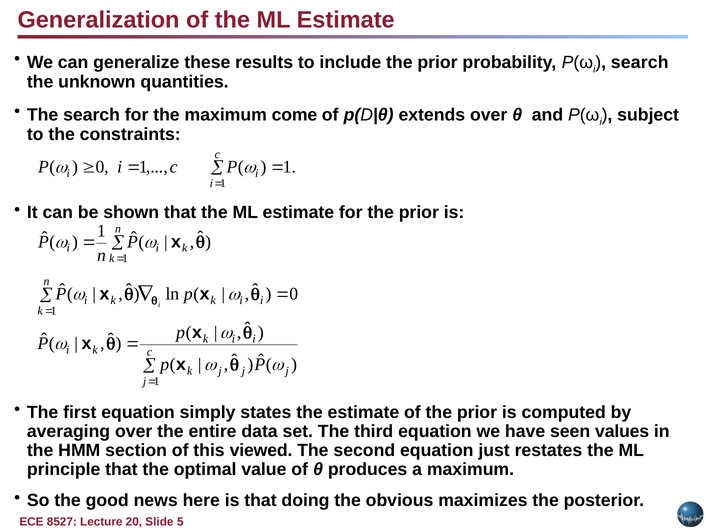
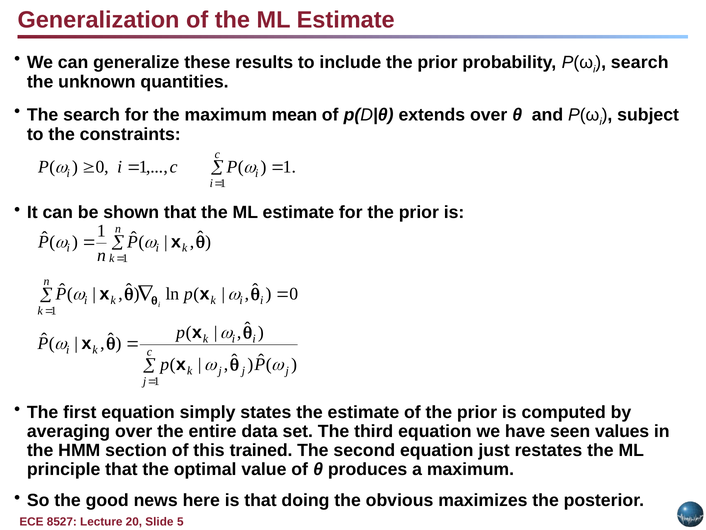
come: come -> mean (294, 115)
viewed: viewed -> trained (261, 450)
